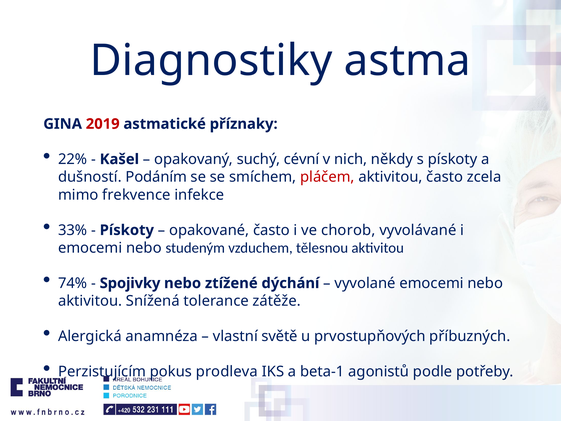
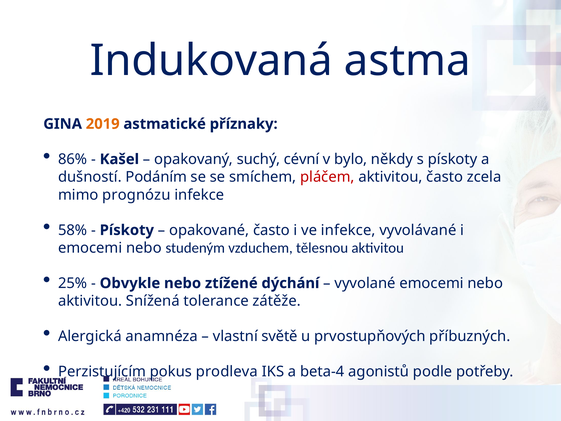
Diagnostiky: Diagnostiky -> Indukovaná (211, 61)
2019 colour: red -> orange (103, 124)
22%: 22% -> 86% (73, 159)
nich: nich -> bylo (351, 159)
frekvence: frekvence -> prognózu (136, 195)
33%: 33% -> 58% (73, 230)
ve chorob: chorob -> infekce (348, 230)
74%: 74% -> 25% (73, 283)
Spojivky: Spojivky -> Obvykle (130, 283)
beta-1: beta-1 -> beta-4 (322, 371)
